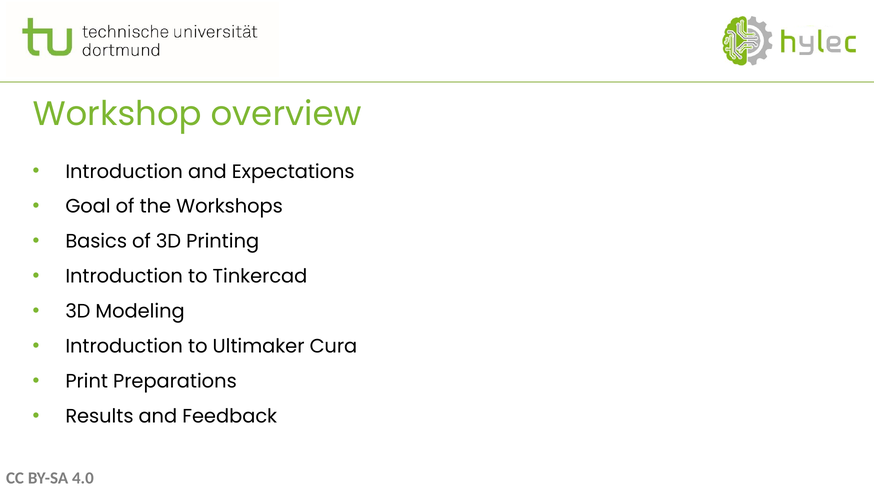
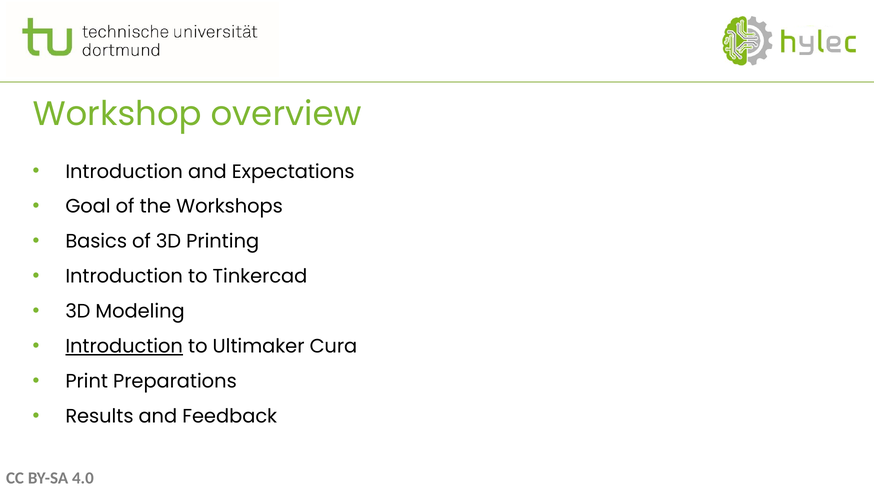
Introduction underline: none -> present (124, 346)
